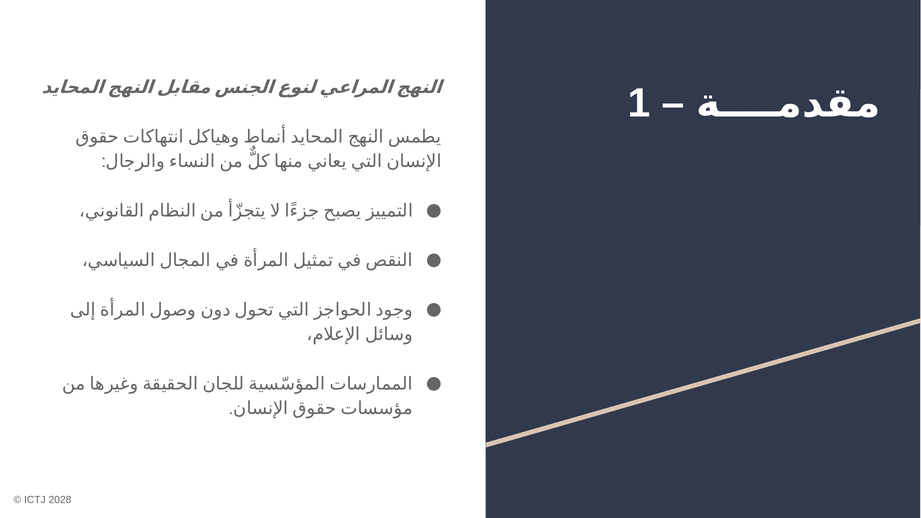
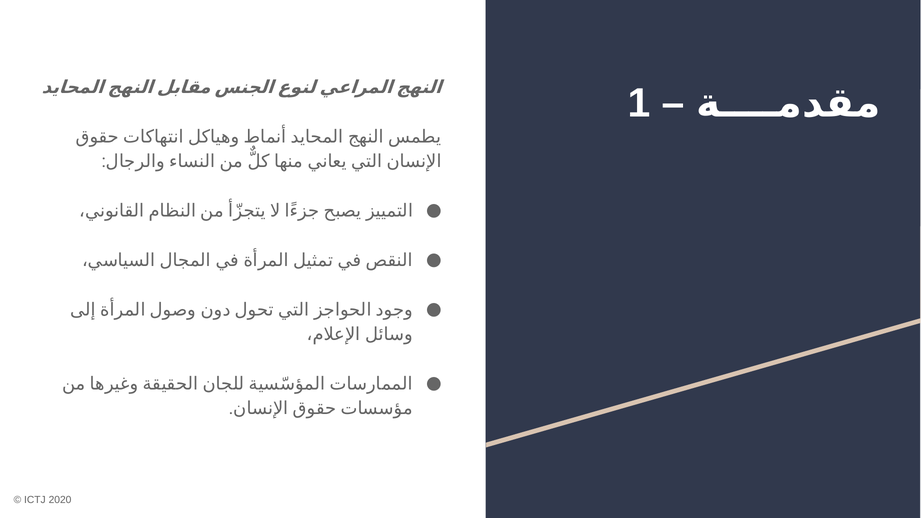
2028: 2028 -> 2020 (60, 500)
